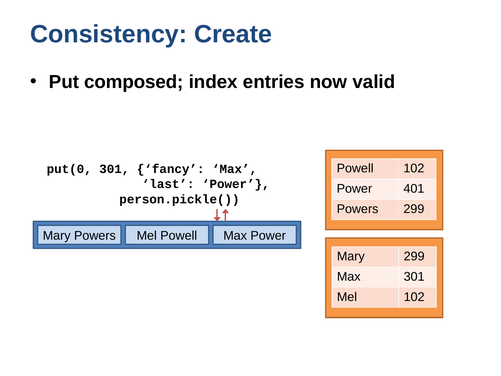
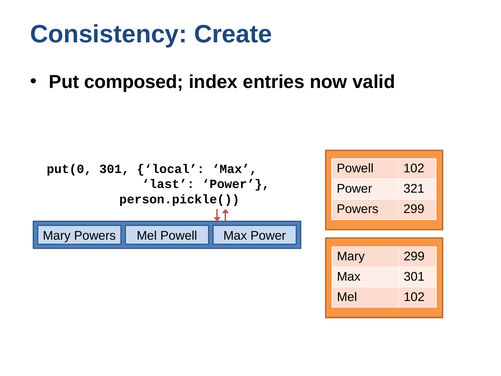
fancy: fancy -> local (171, 169)
401: 401 -> 321 (414, 189)
